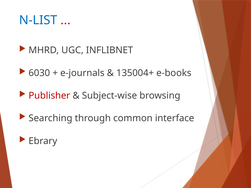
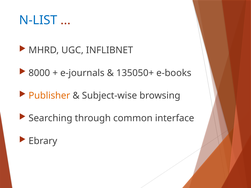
6030: 6030 -> 8000 (39, 73)
135004+: 135004+ -> 135050+ (135, 73)
Publisher colour: red -> orange (49, 96)
